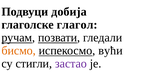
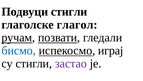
Подвуци добија: добија -> стигли (69, 12)
бисмо colour: orange -> blue (19, 50)
вући: вући -> играј (111, 50)
